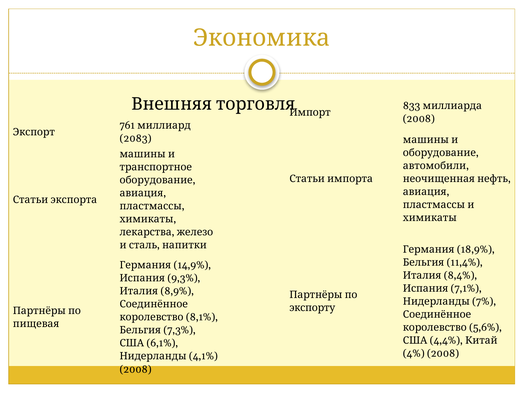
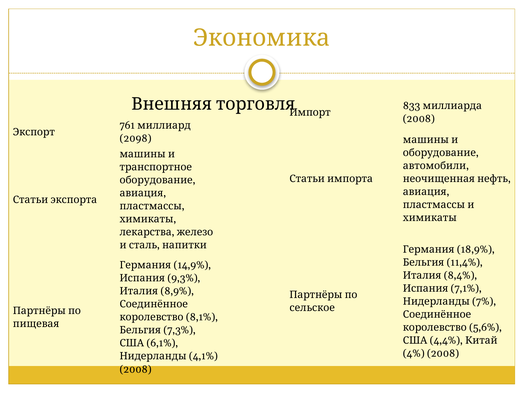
2083: 2083 -> 2098 (136, 139)
экспорту: экспорту -> сельское (312, 308)
